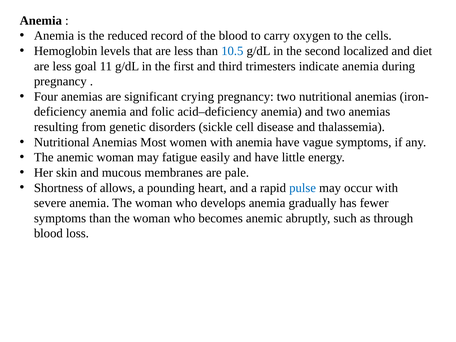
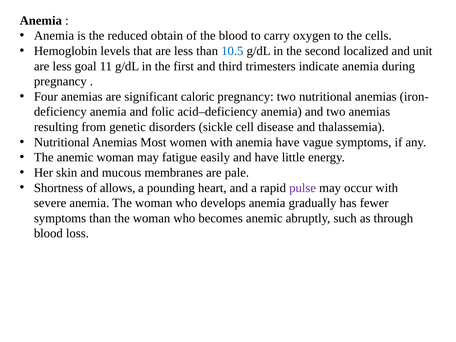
record: record -> obtain (167, 36)
diet: diet -> unit (423, 51)
crying: crying -> caloric (198, 97)
pulse colour: blue -> purple (303, 188)
